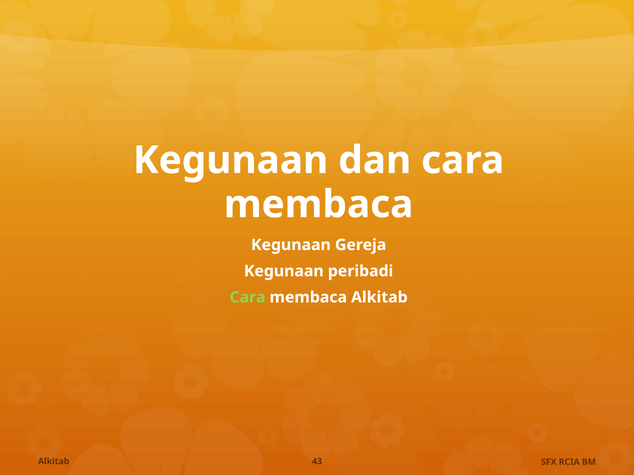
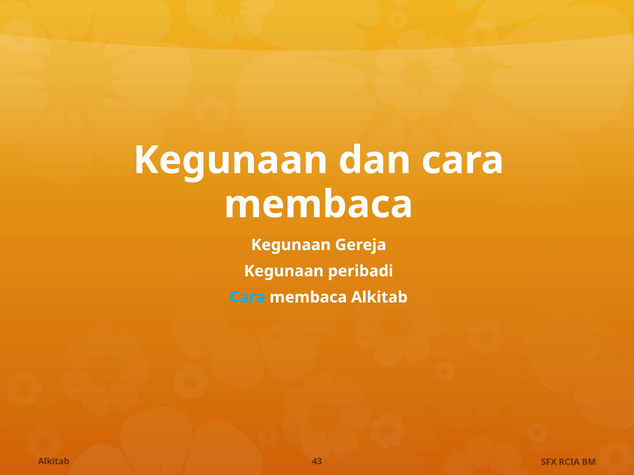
Cara colour: light green -> light blue (248, 298)
